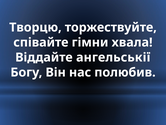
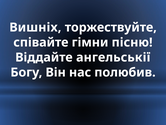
Творцю: Творцю -> Вишніх (35, 27)
хвала: хвала -> пісню (132, 42)
